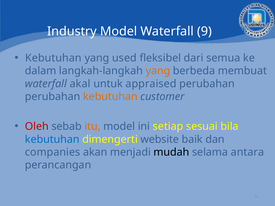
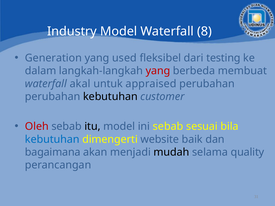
9: 9 -> 8 (205, 31)
Kebutuhan: Kebutuhan -> Generation (53, 58)
semua: semua -> testing (223, 58)
yang colour: orange -> red (158, 71)
kebutuhan colour: orange -> black (110, 97)
itu colour: orange -> black (92, 127)
ini setiap: setiap -> sebab (168, 127)
companies: companies -> bagaimana (53, 152)
antara: antara -> quality (247, 152)
